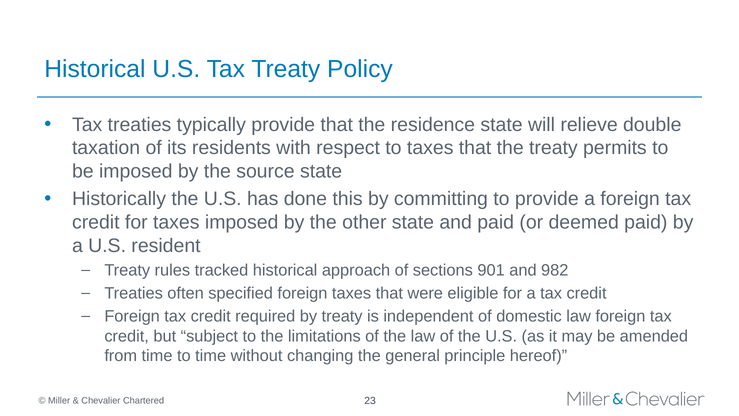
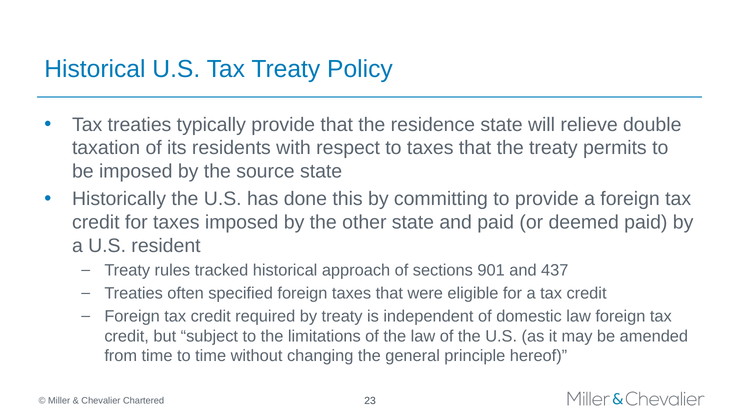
982: 982 -> 437 (555, 270)
